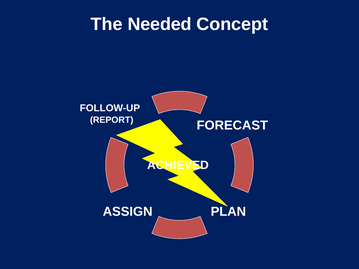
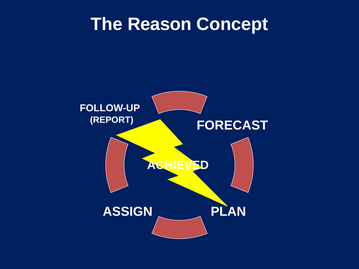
Needed: Needed -> Reason (160, 24)
